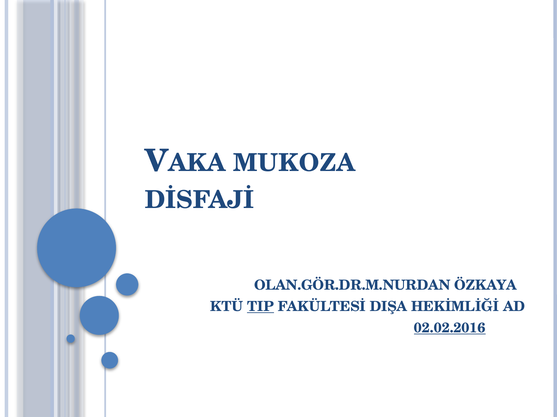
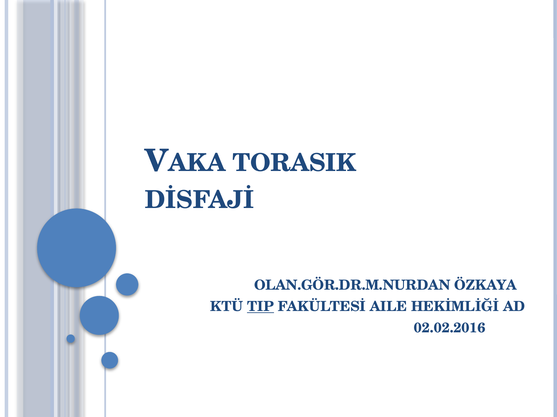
MUKOZA: MUKOZA -> TORASIK (294, 163)
DIŞA: DIŞA -> AILE (388, 307)
02.02.2016 underline: present -> none (450, 329)
